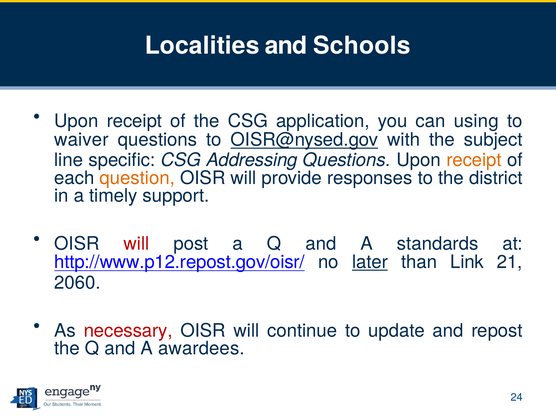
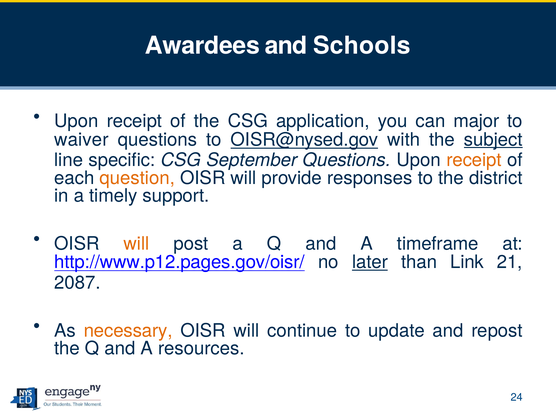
Localities: Localities -> Awardees (202, 46)
using: using -> major (476, 121)
subject underline: none -> present (493, 140)
Addressing: Addressing -> September (252, 160)
will colour: red -> orange (136, 244)
standards: standards -> timeframe (438, 244)
http://www.p12.repost.gov/oisr/: http://www.p12.repost.gov/oisr/ -> http://www.p12.pages.gov/oisr/ (179, 262)
2060: 2060 -> 2087 (77, 283)
necessary colour: red -> orange (128, 331)
awardees: awardees -> resources (201, 348)
